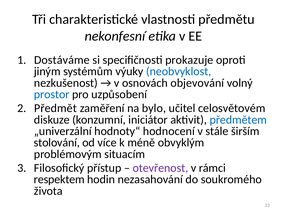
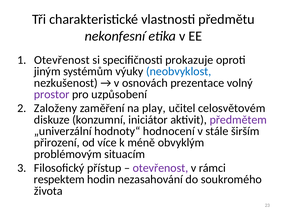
Dostáváme: Dostáváme -> Otevřenost (62, 60)
objevování: objevování -> prezentace (197, 83)
prostor colour: blue -> purple (52, 94)
Předmět: Předmět -> Založeny (56, 108)
bylo: bylo -> play (154, 108)
předmětem colour: blue -> purple (238, 120)
stolování: stolování -> přirození (57, 143)
